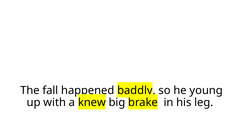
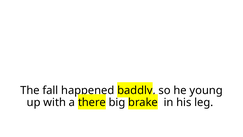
knew: knew -> there (92, 102)
